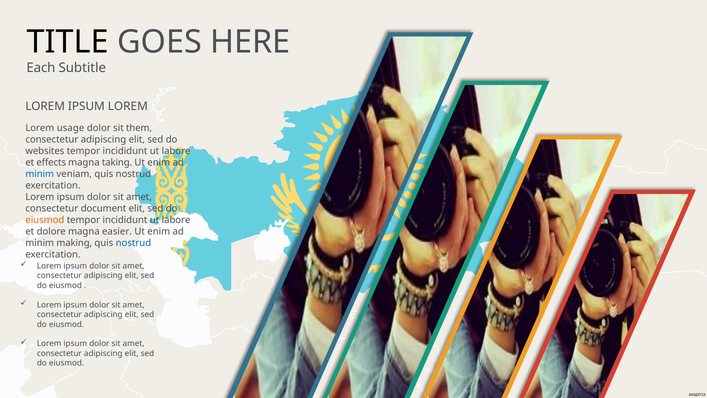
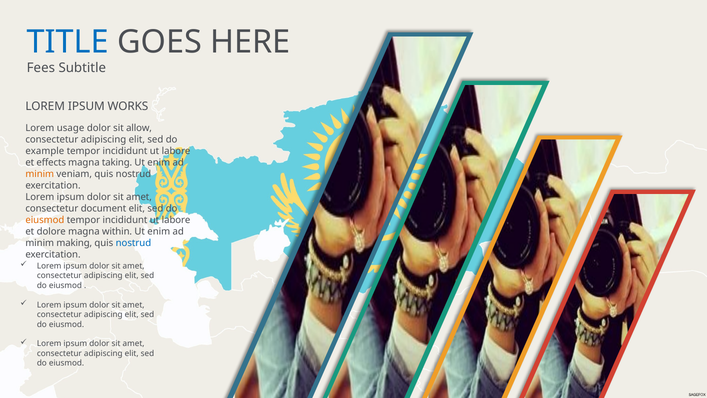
TITLE colour: black -> blue (68, 42)
Each: Each -> Fees (41, 68)
IPSUM LOREM: LOREM -> WORKS (128, 106)
them: them -> allow (139, 128)
websites: websites -> example (45, 151)
minim colour: blue -> orange (40, 174)
easier: easier -> within (117, 232)
